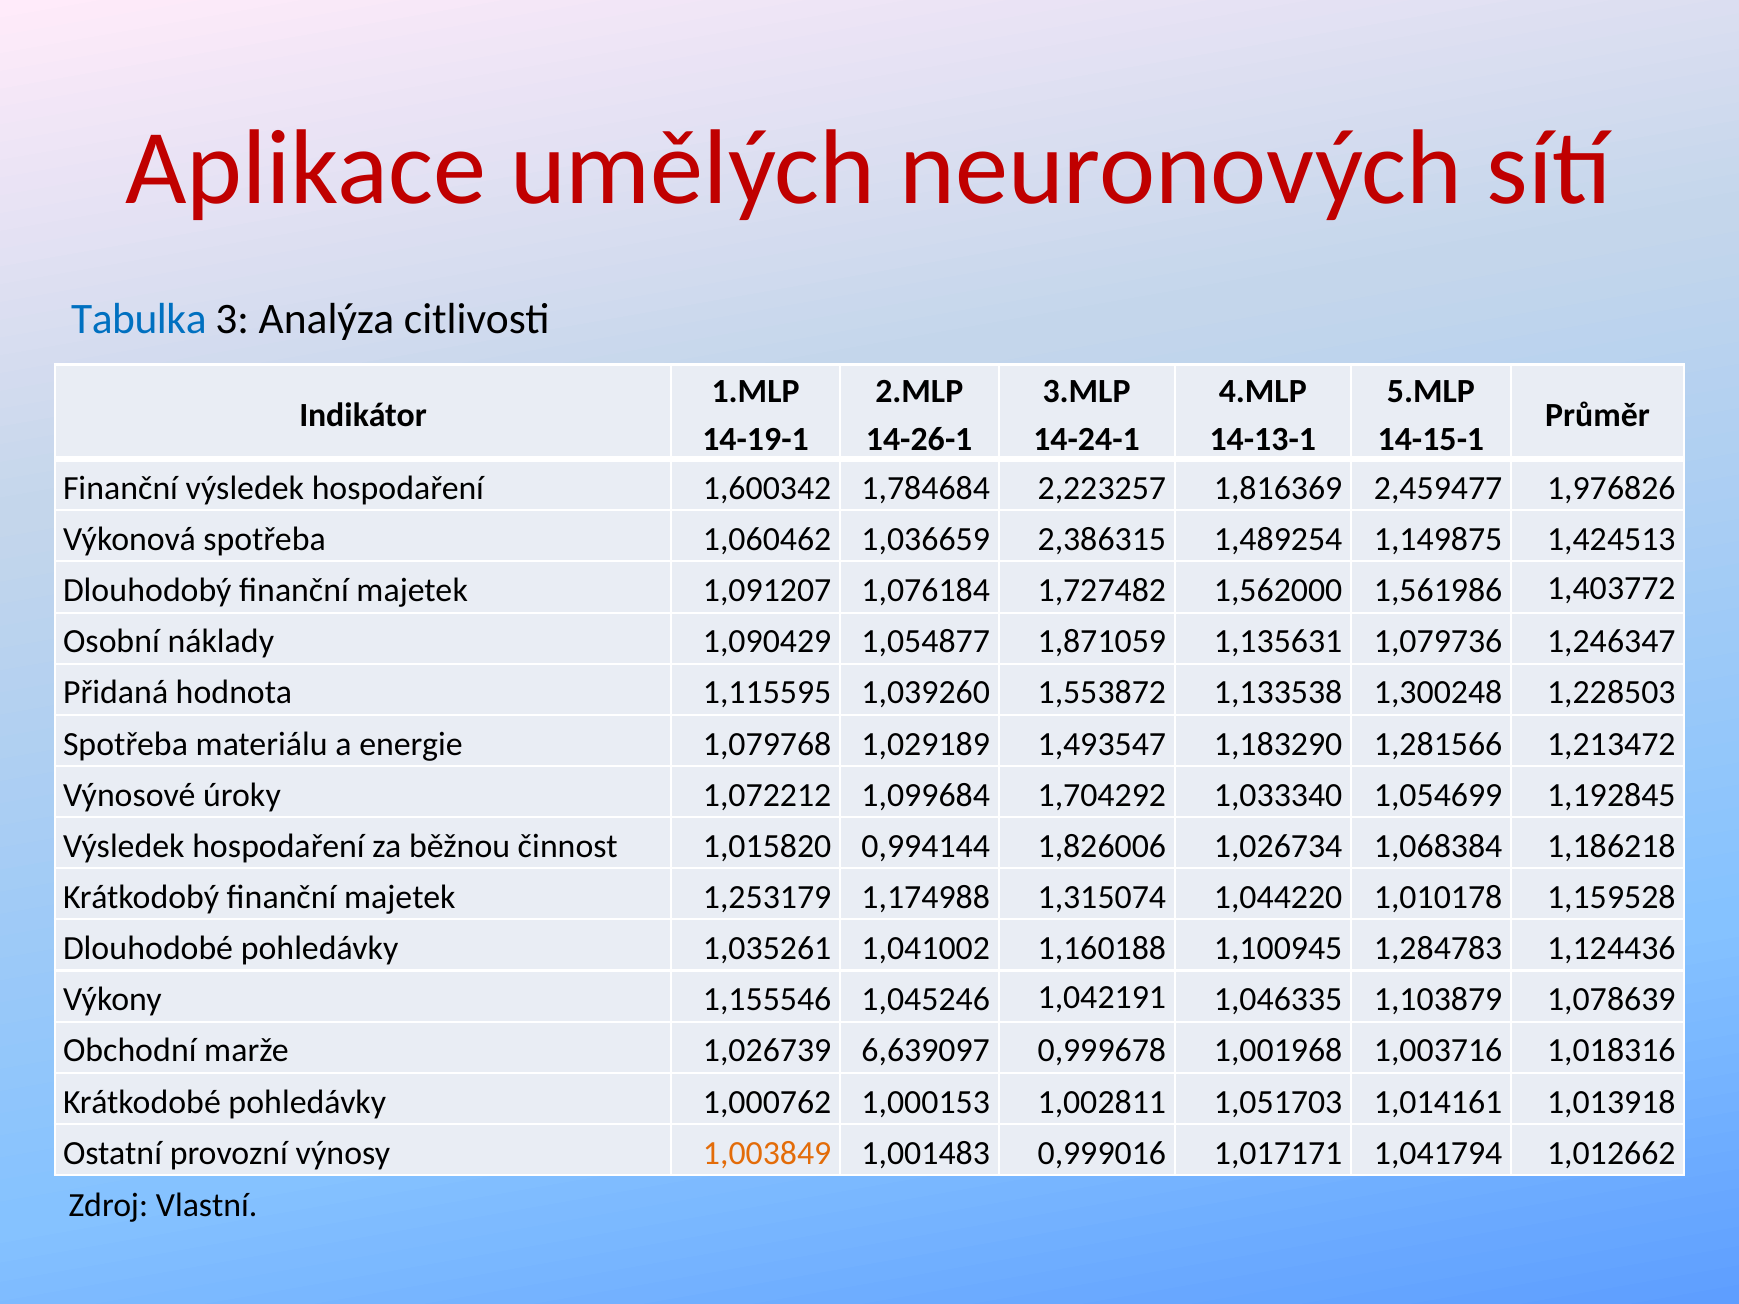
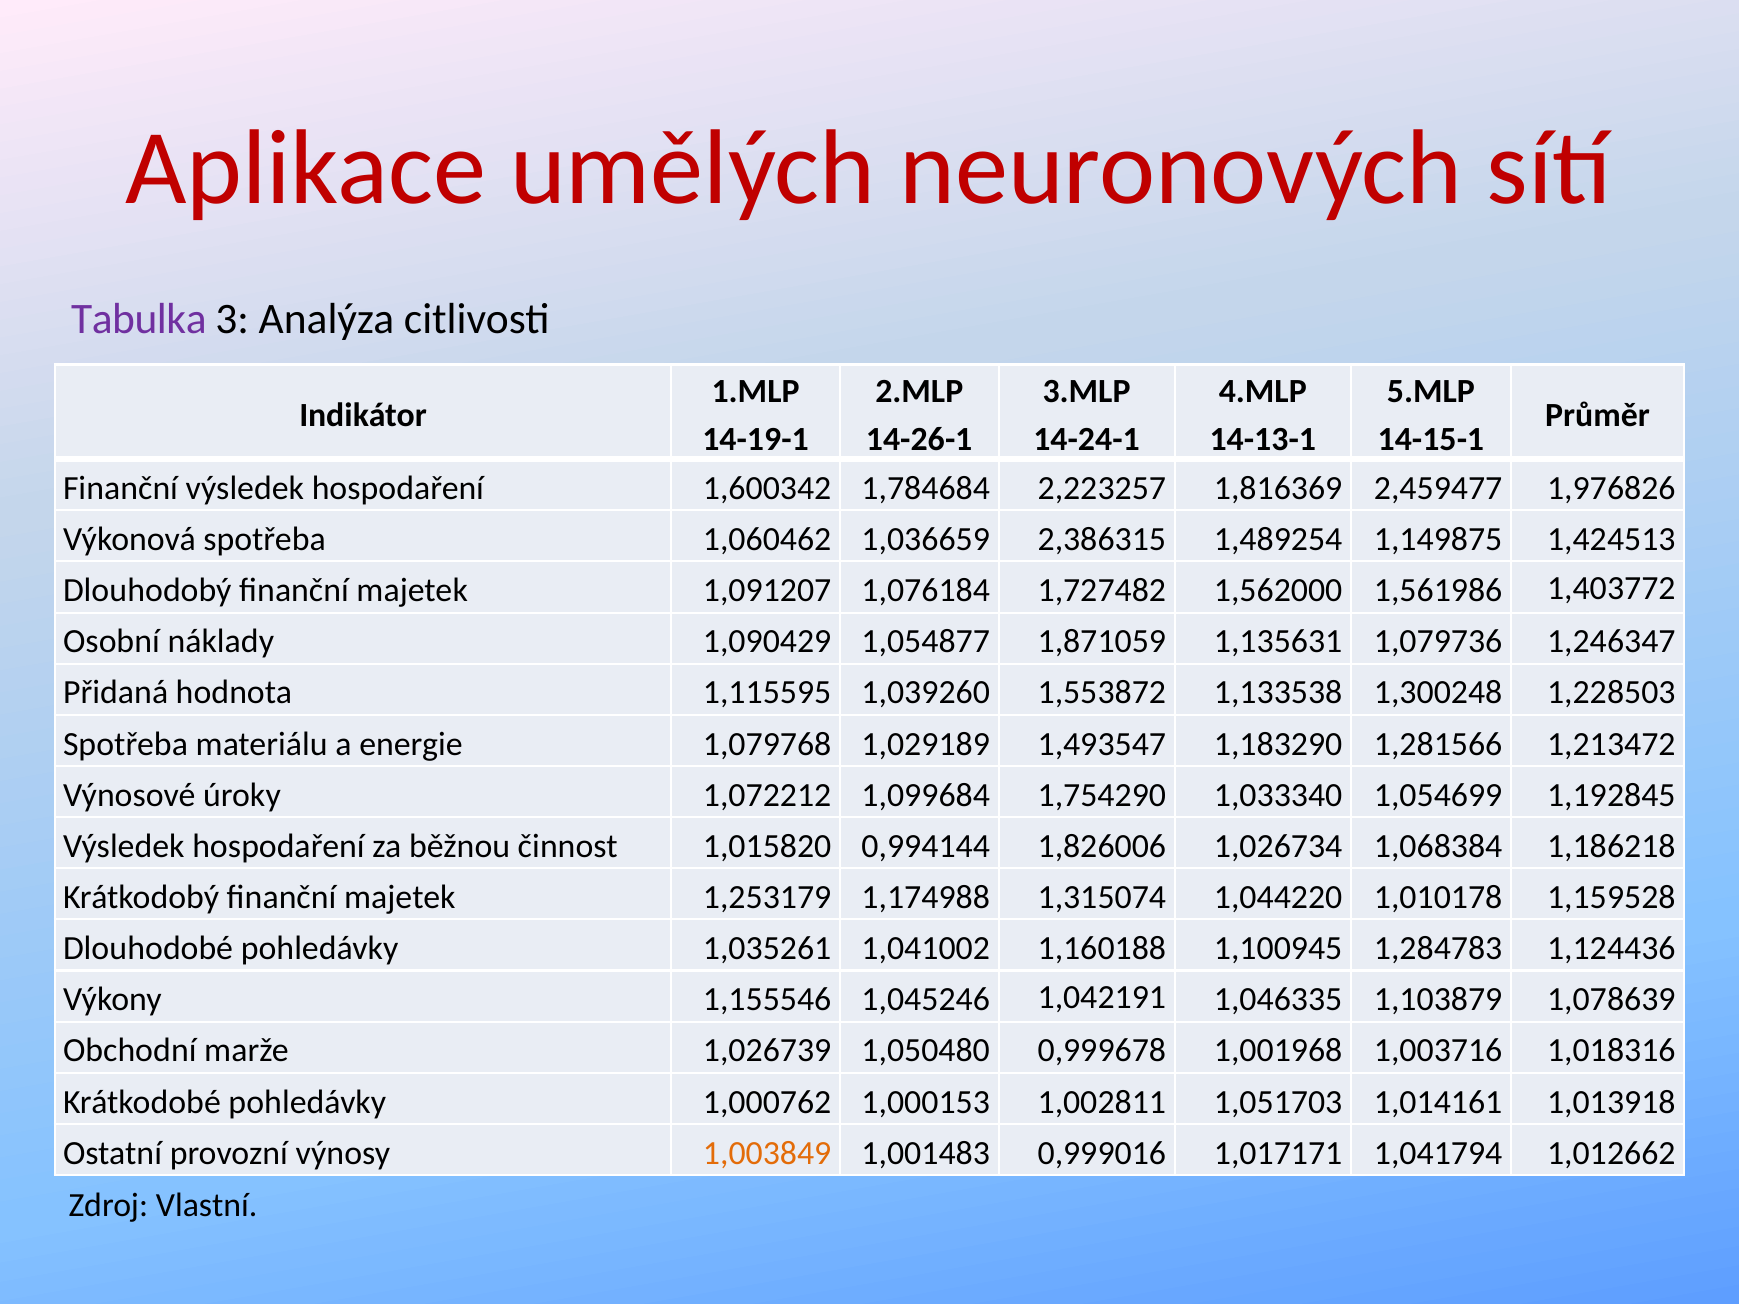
Tabulka colour: blue -> purple (139, 320)
1,704292: 1,704292 -> 1,754290 (1102, 795)
6,639097: 6,639097 -> 1,050480 (926, 1051)
